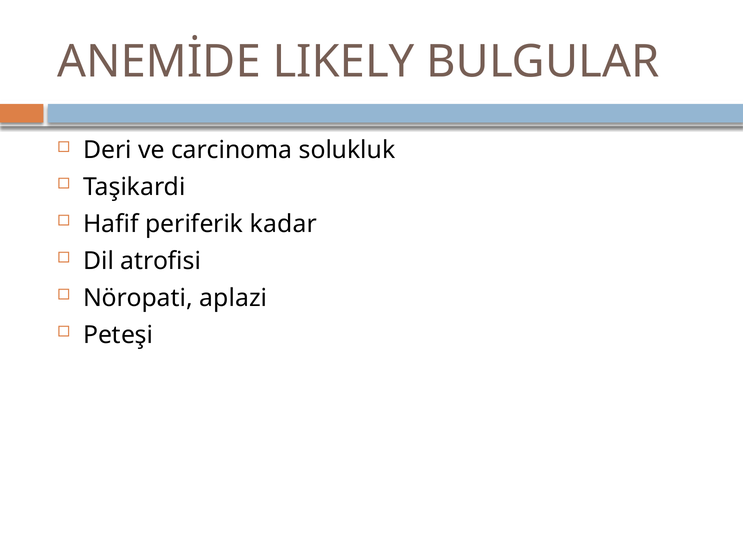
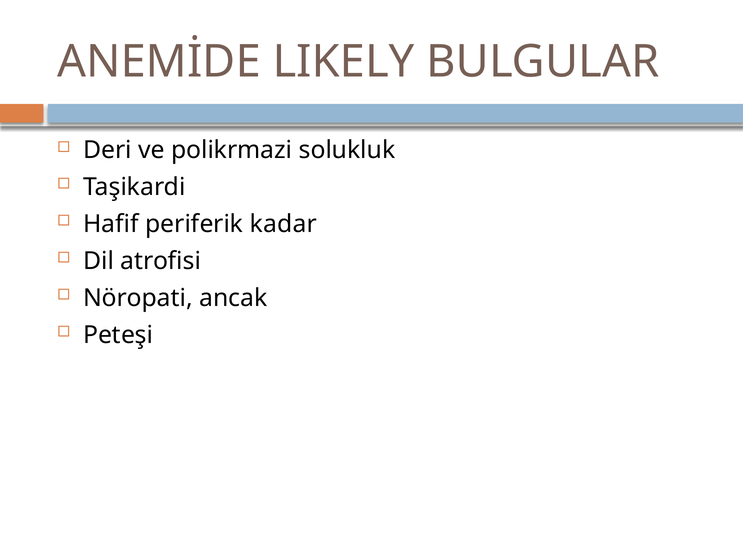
carcinoma: carcinoma -> polikrmazi (232, 150)
aplazi: aplazi -> ancak (233, 298)
